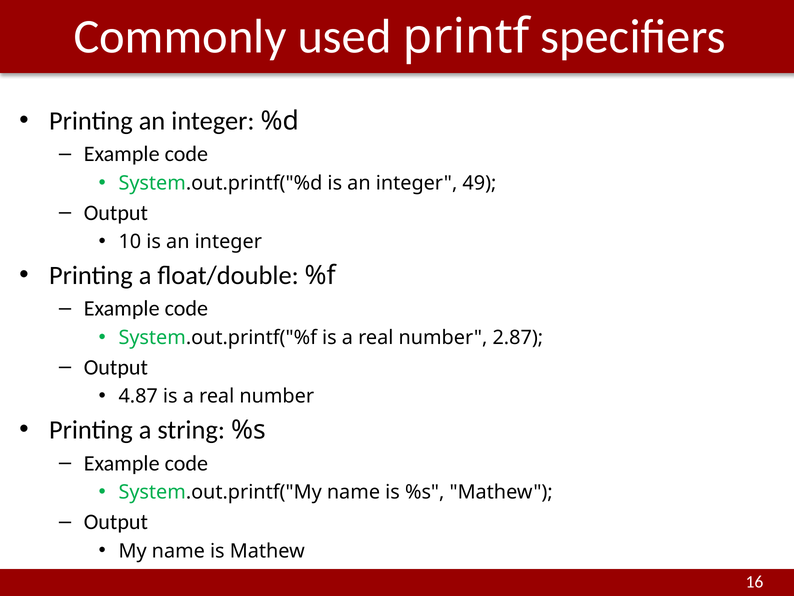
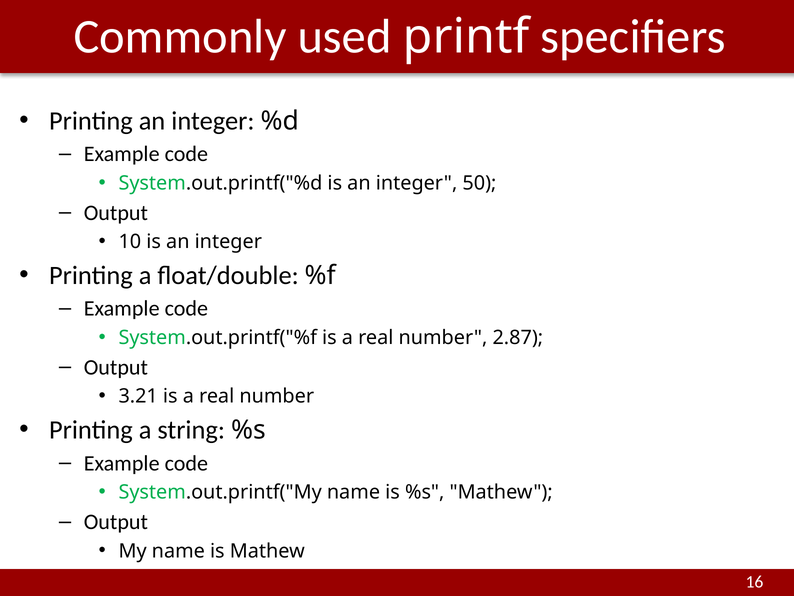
49: 49 -> 50 (479, 183)
4.87: 4.87 -> 3.21 (138, 396)
